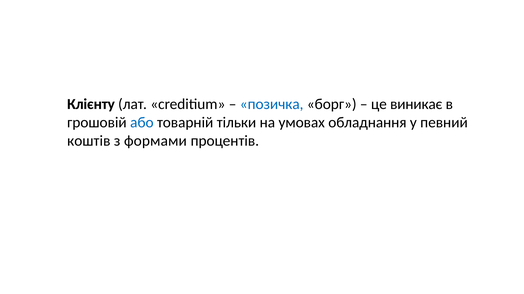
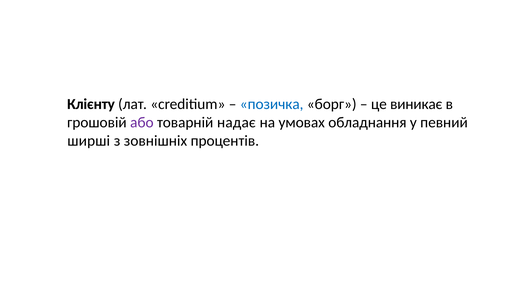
або colour: blue -> purple (142, 123)
тільки: тільки -> надає (236, 123)
коштів: коштів -> ширші (89, 141)
формами: формами -> зовнішніх (155, 141)
